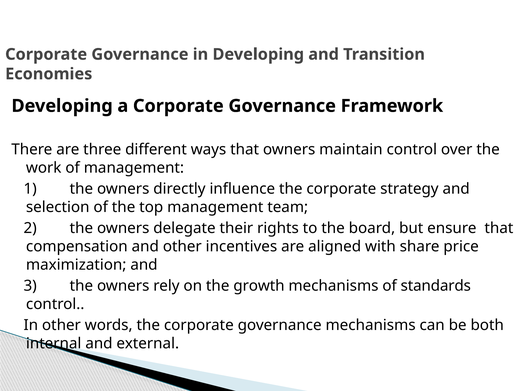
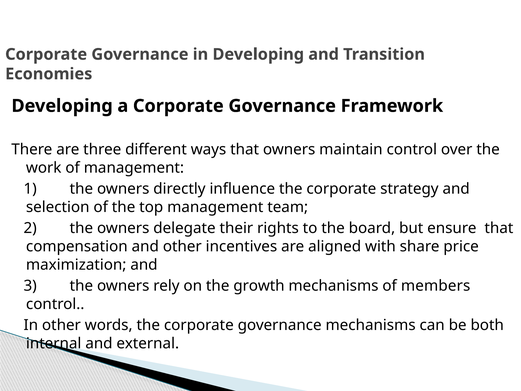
standards: standards -> members (436, 286)
